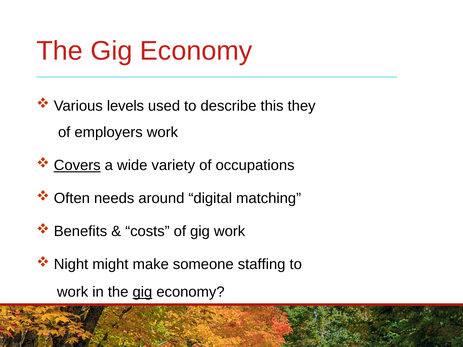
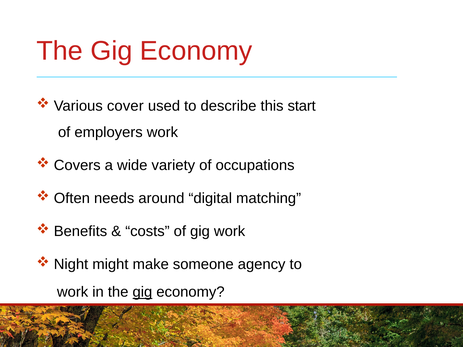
levels: levels -> cover (125, 106)
they: they -> start (302, 106)
Covers underline: present -> none (77, 166)
staffing: staffing -> agency (262, 265)
